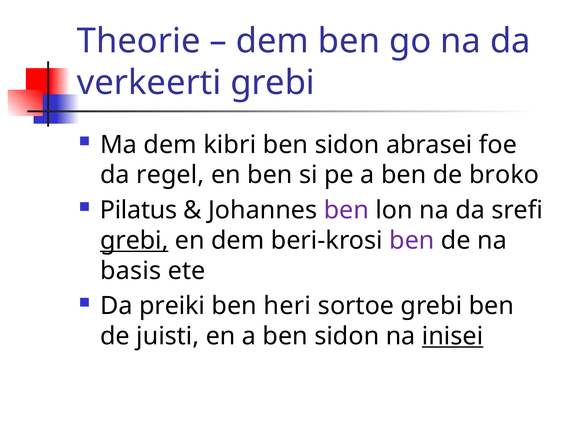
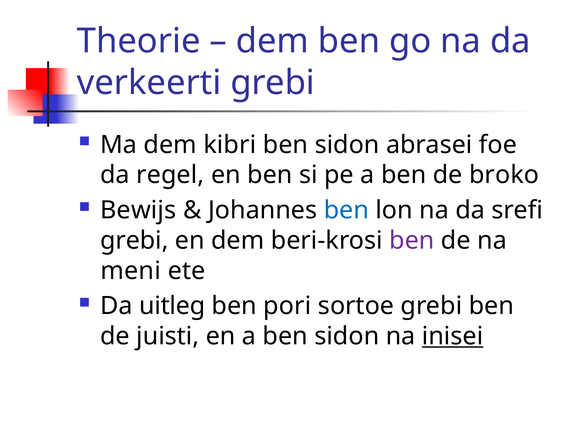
Pilatus: Pilatus -> Bewijs (138, 210)
ben colour: purple -> blue (346, 210)
grebi underline: present -> none (134, 240)
basis: basis -> meni (131, 270)
preiki: preiki -> uitleg (172, 306)
heri: heri -> pori (287, 306)
